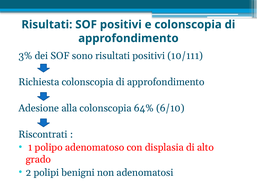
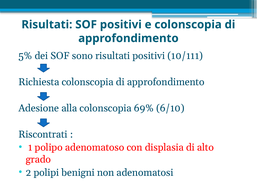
3%: 3% -> 5% (25, 56)
64%: 64% -> 69% (144, 108)
